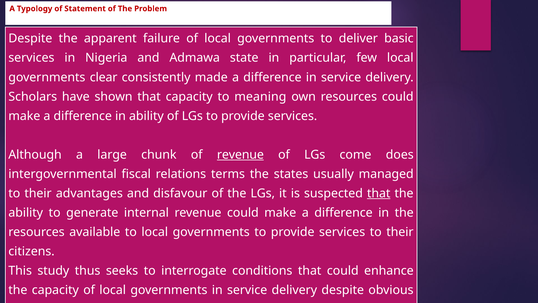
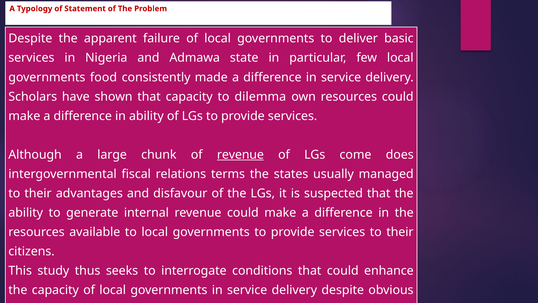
clear: clear -> food (104, 77)
meaning: meaning -> dilemma (260, 97)
that underline: present -> none (379, 193)
